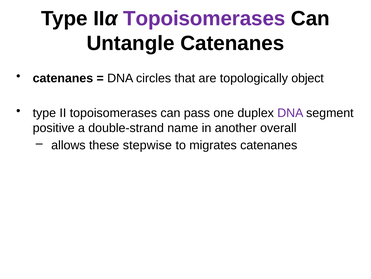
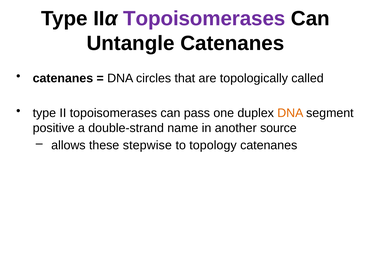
object: object -> called (307, 78)
DNA colour: purple -> orange (290, 113)
overall: overall -> source (278, 128)
migrates: migrates -> topology (213, 145)
